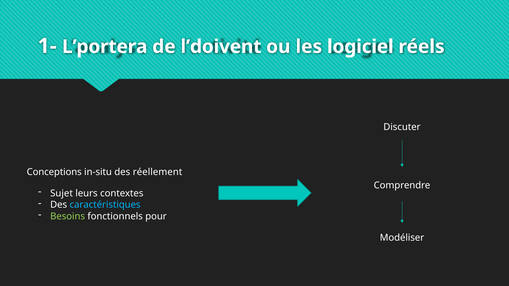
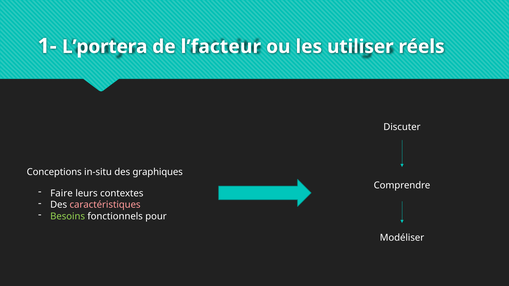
l’doivent: l’doivent -> l’facteur (221, 47)
logiciel: logiciel -> utiliser (360, 47)
réellement: réellement -> graphiques (158, 172)
Sujet: Sujet -> Faire (62, 194)
caractéristiques colour: light blue -> pink (105, 205)
